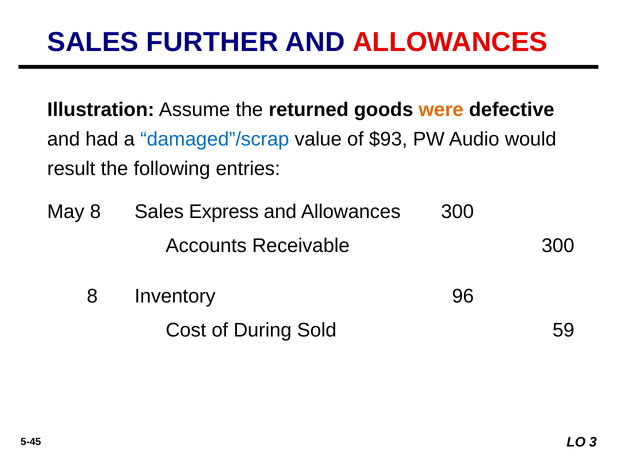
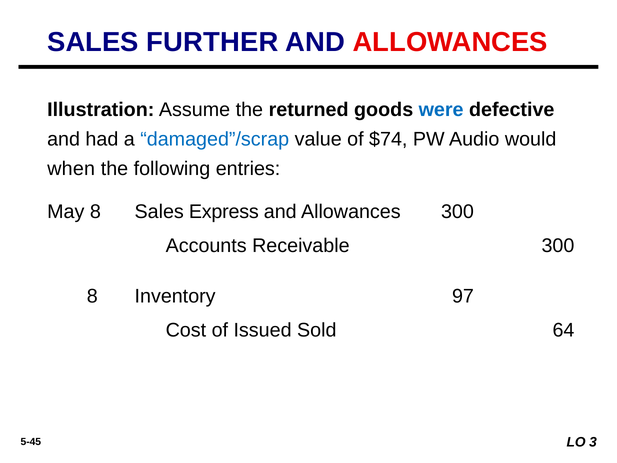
were colour: orange -> blue (441, 110)
$93: $93 -> $74 (388, 139)
result: result -> when (71, 169)
96: 96 -> 97 (463, 296)
During: During -> Issued (263, 330)
59: 59 -> 64 (563, 330)
